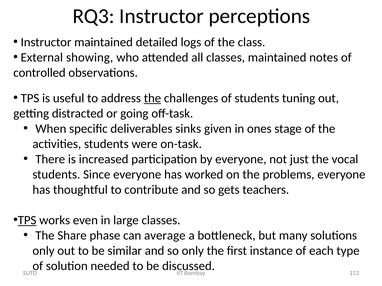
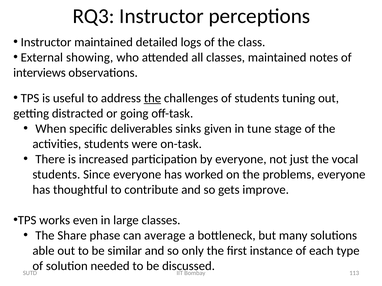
controlled: controlled -> interviews (40, 73)
ones: ones -> tune (259, 129)
teachers: teachers -> improve (266, 190)
TPS underline: present -> none (27, 221)
only: only -> able (43, 251)
